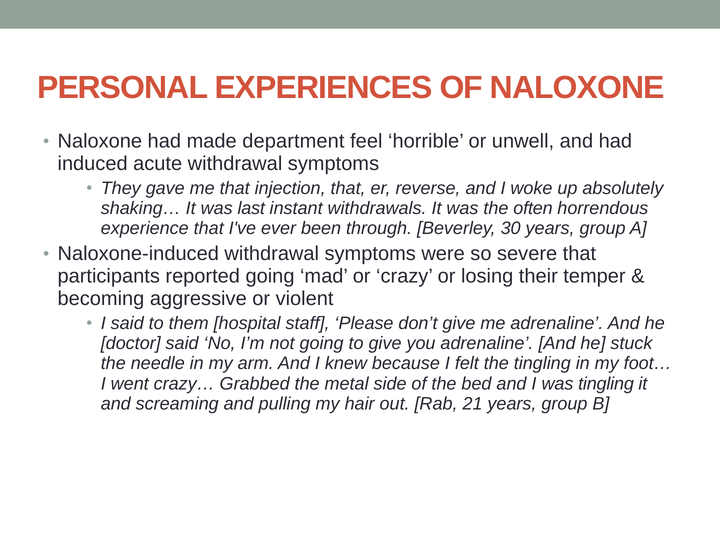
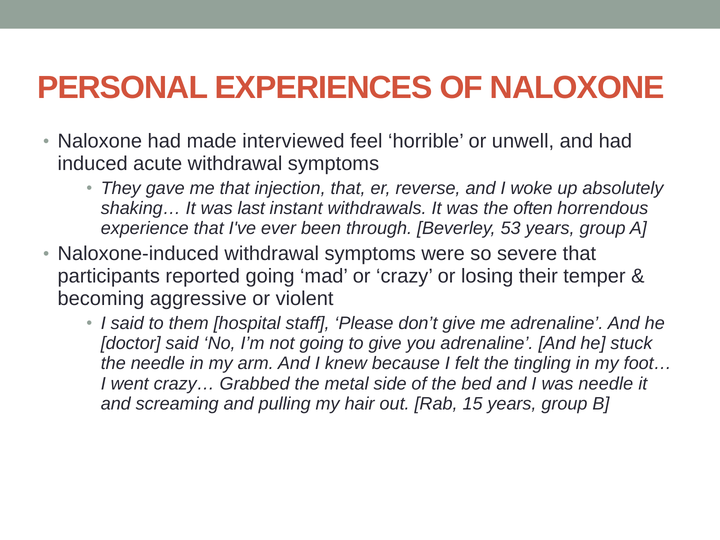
department: department -> interviewed (293, 141)
30: 30 -> 53 (511, 229)
was tingling: tingling -> needle (606, 384)
21: 21 -> 15 (473, 404)
